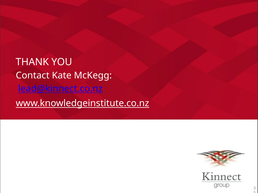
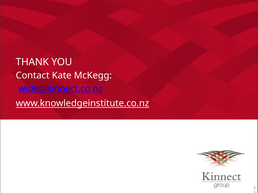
lead@kinnect.co.nz: lead@kinnect.co.nz -> wide@kinnect.co.nz (60, 89)
